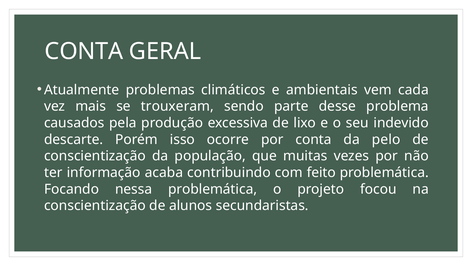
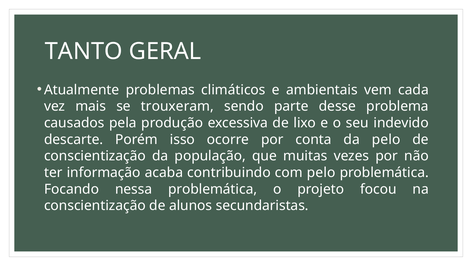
CONTA: CONTA -> TANTO (84, 51)
com feito: feito -> pelo (321, 172)
